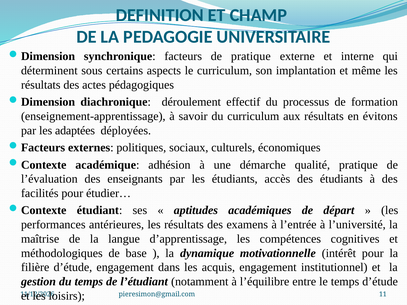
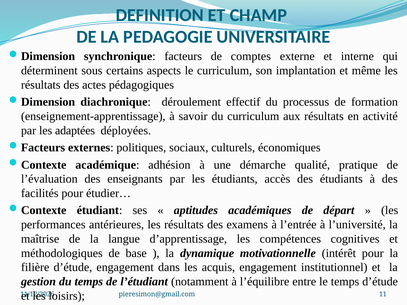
de pratique: pratique -> comptes (251, 56)
évitons: évitons -> activité (380, 116)
